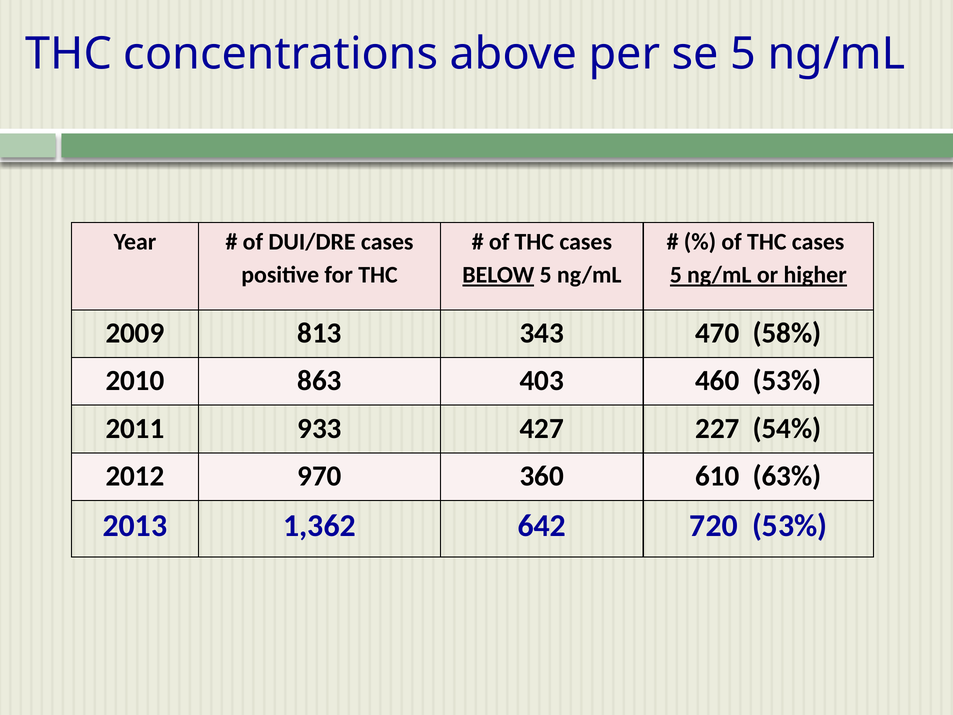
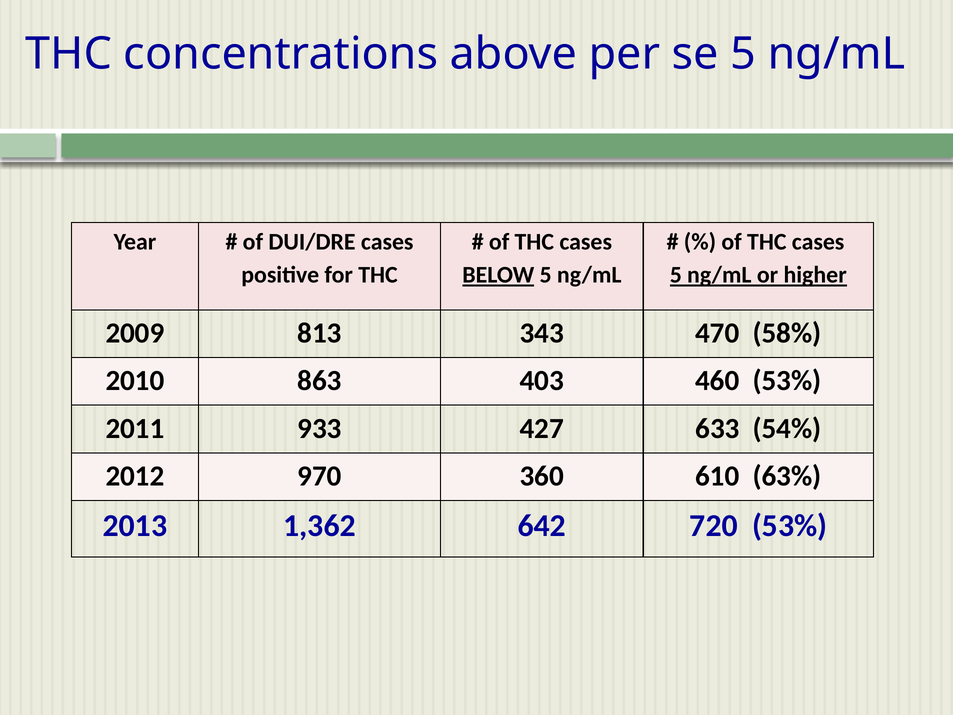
227: 227 -> 633 (717, 428)
